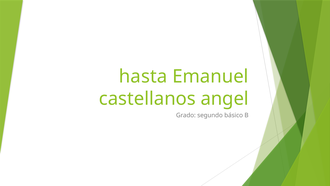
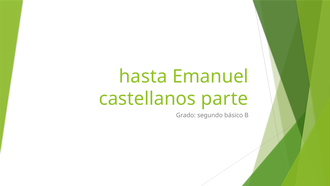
angel: angel -> parte (224, 99)
